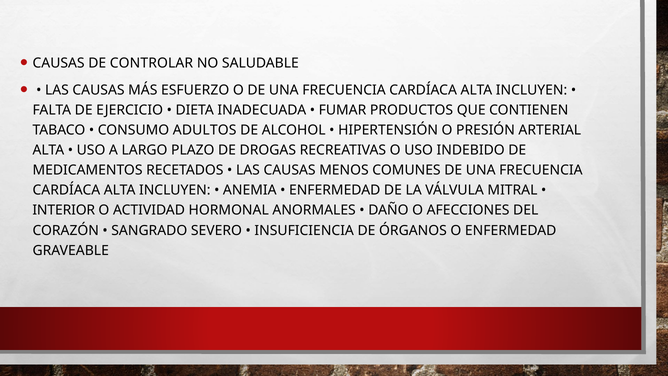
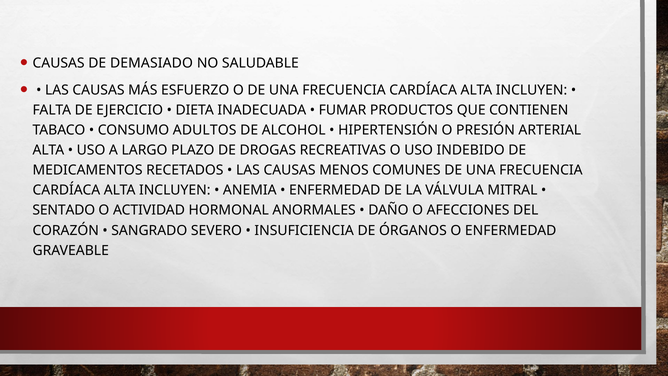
CONTROLAR: CONTROLAR -> DEMASIADO (151, 63)
INTERIOR: INTERIOR -> SENTADO (64, 210)
